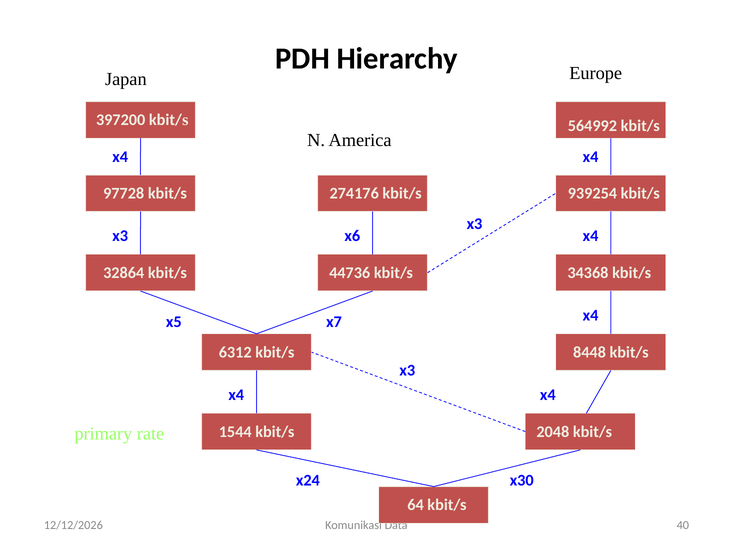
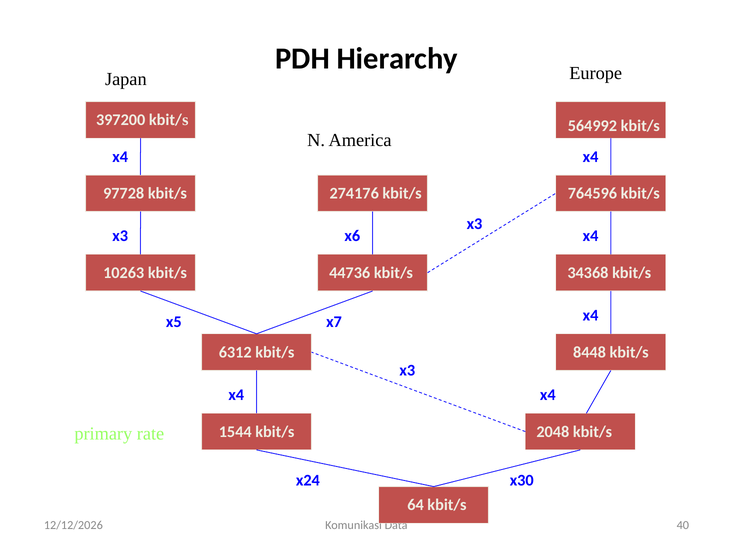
939254: 939254 -> 764596 (592, 193)
32864: 32864 -> 10263 (124, 273)
